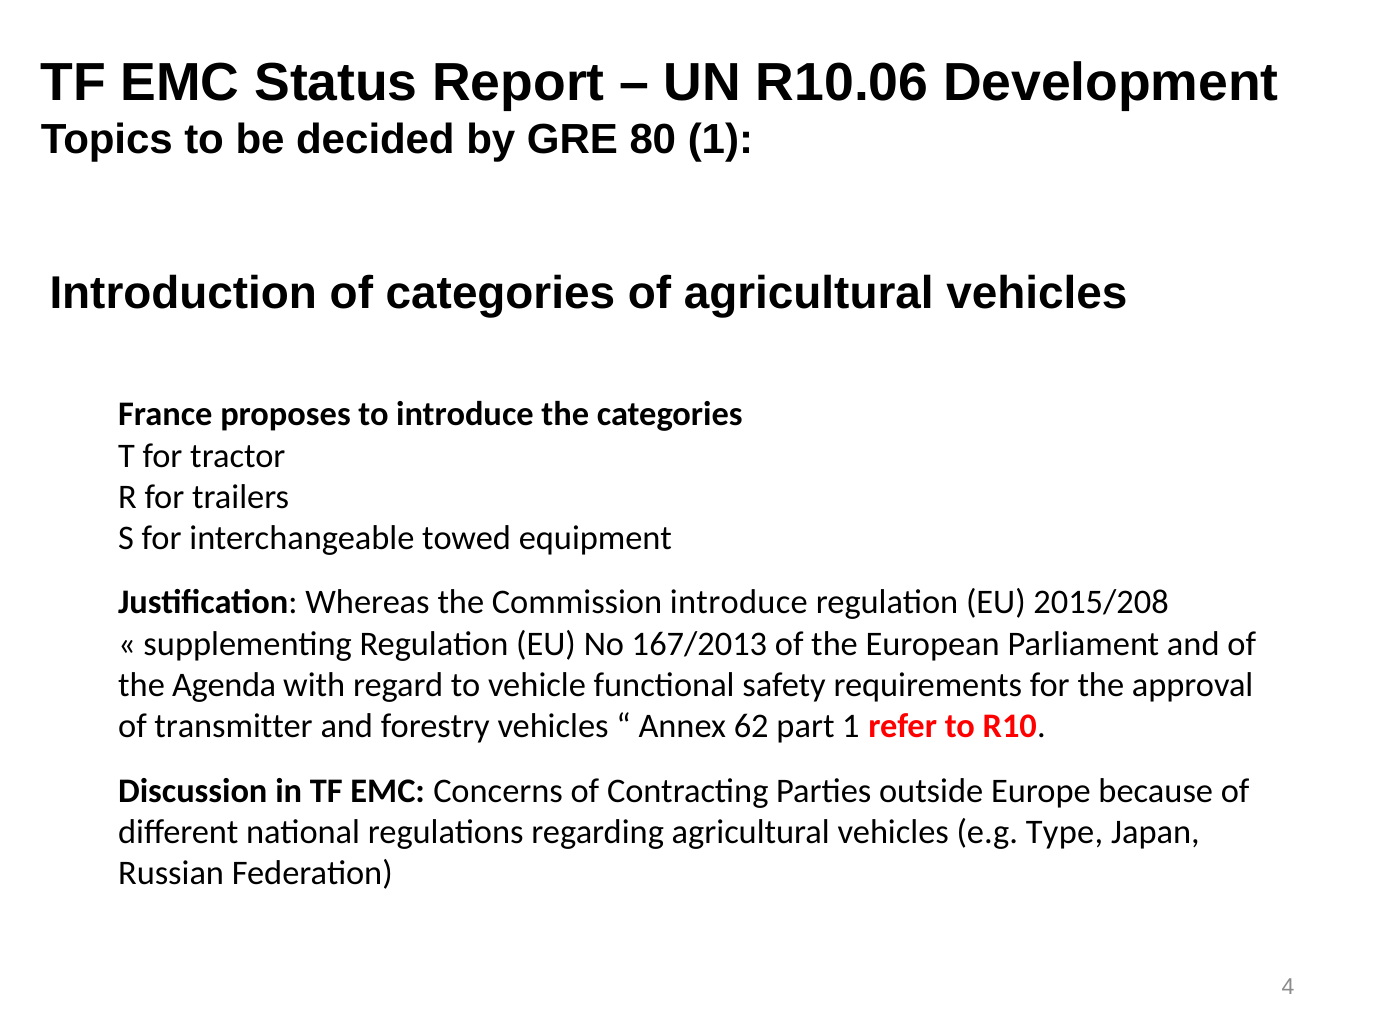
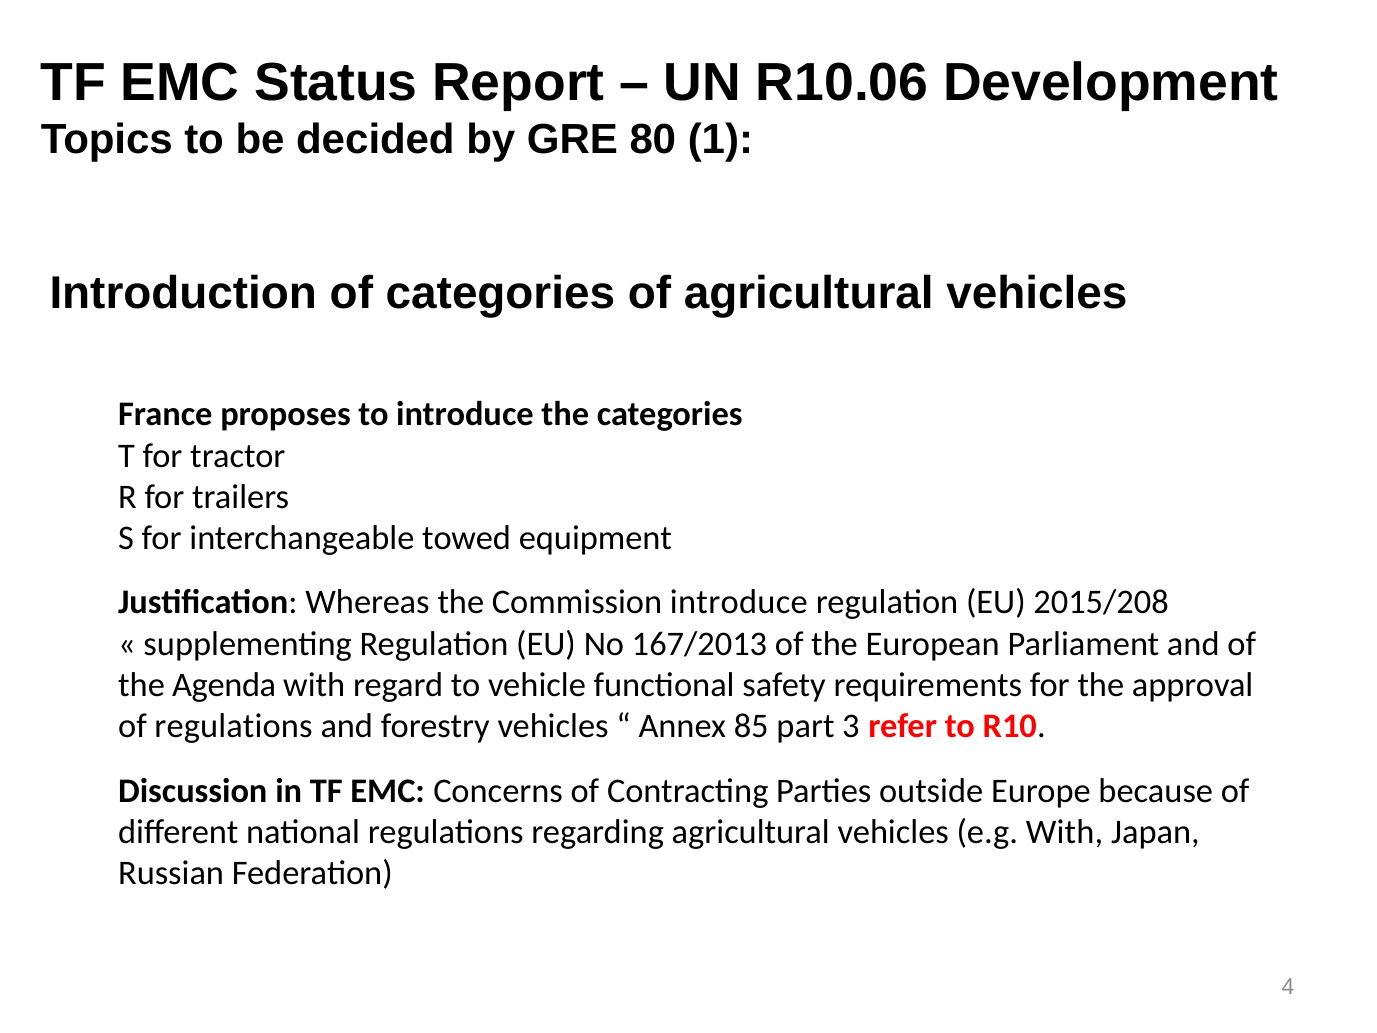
of transmitter: transmitter -> regulations (233, 726)
62: 62 -> 85 (751, 726)
part 1: 1 -> 3 (851, 726)
e.g Type: Type -> With (1065, 832)
